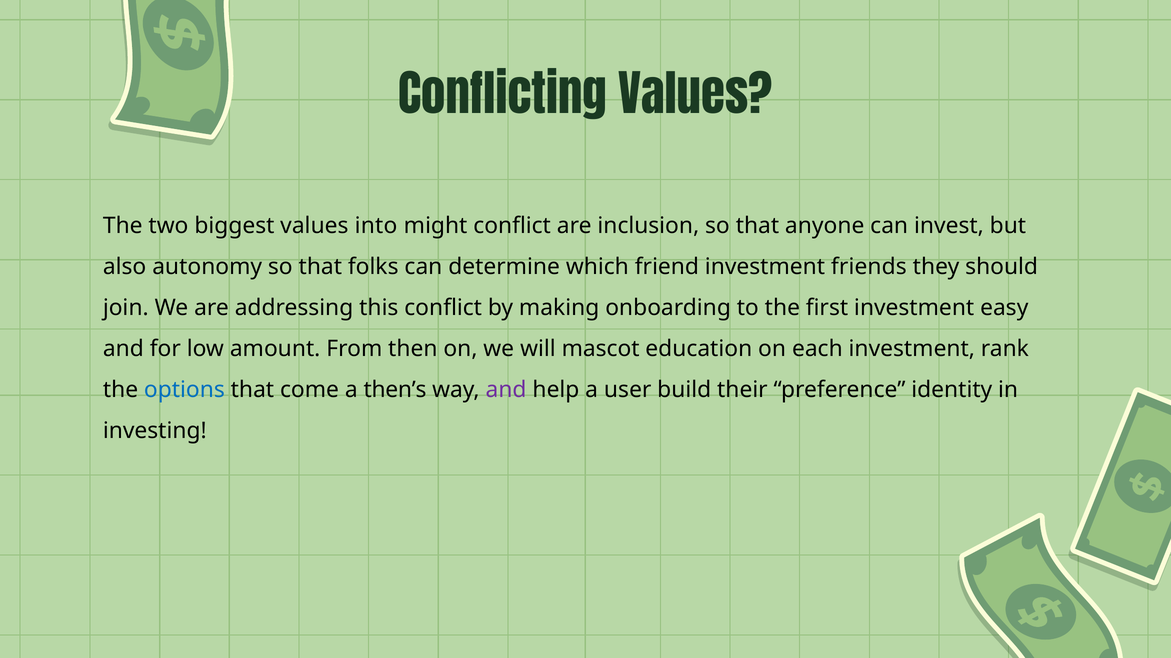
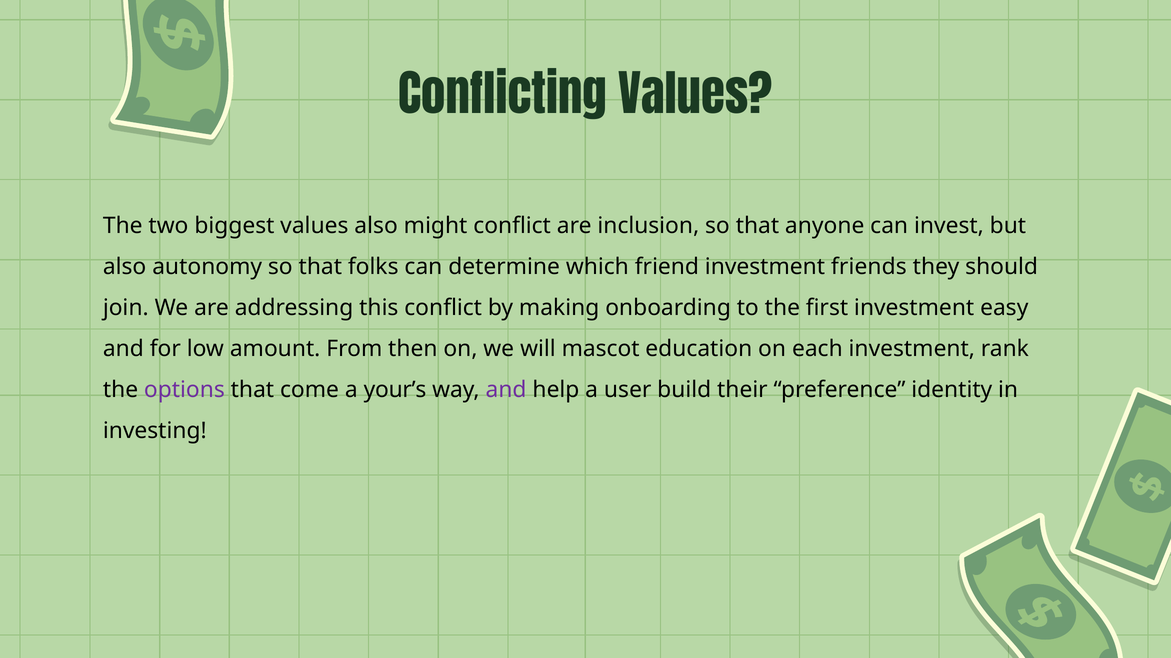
values into: into -> also (376, 226)
options colour: blue -> purple (184, 390)
then’s: then’s -> your’s (395, 390)
